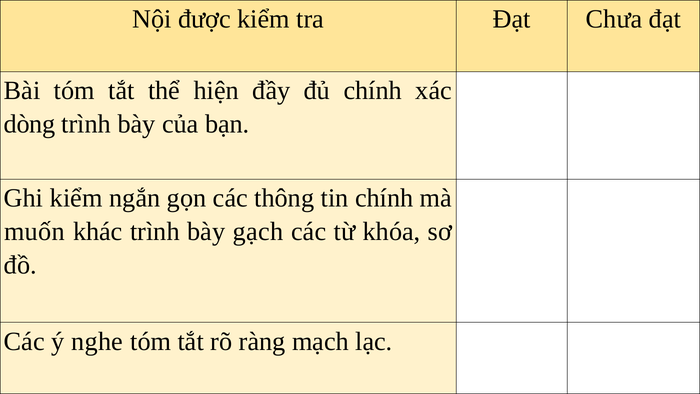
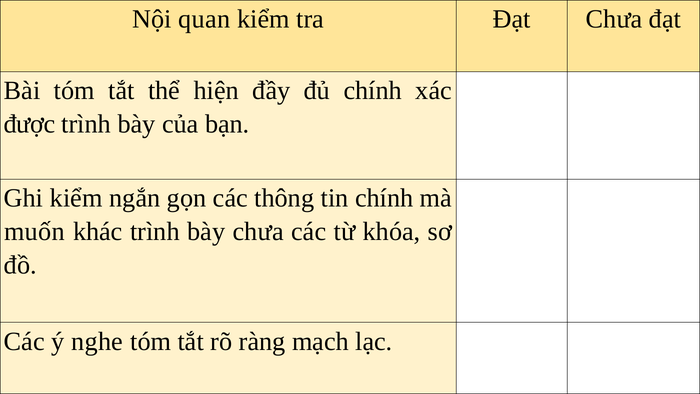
được: được -> quan (204, 19)
dòng: dòng -> được (30, 124)
bày gạch: gạch -> chưa (258, 231)
